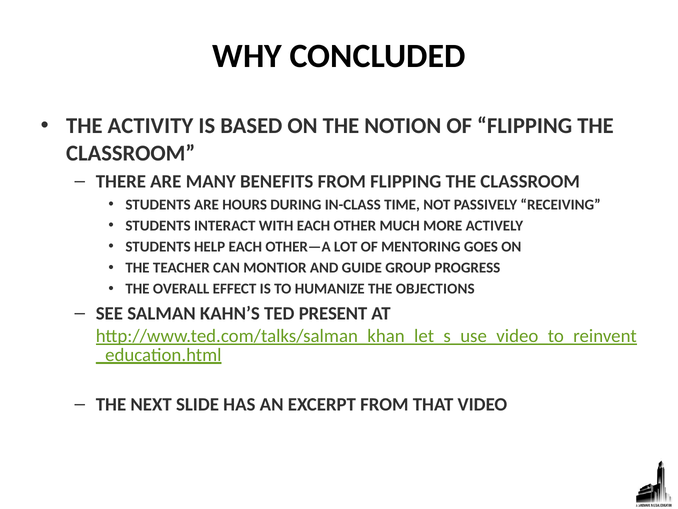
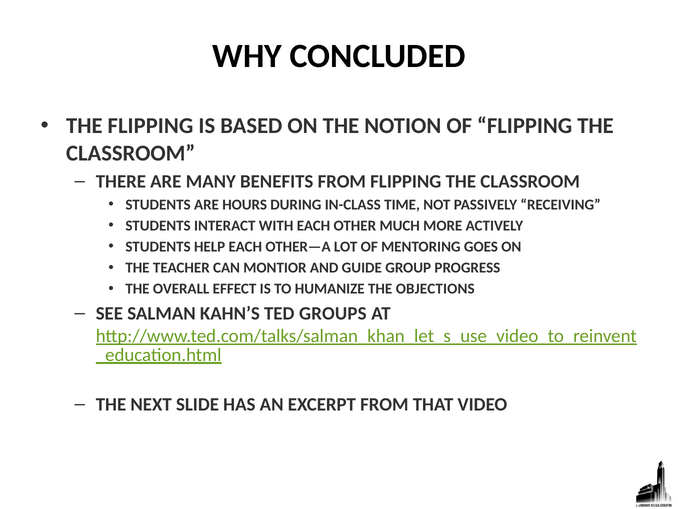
THE ACTIVITY: ACTIVITY -> FLIPPING (150, 126)
PRESENT: PRESENT -> GROUPS (333, 313)
